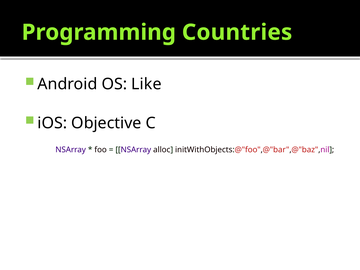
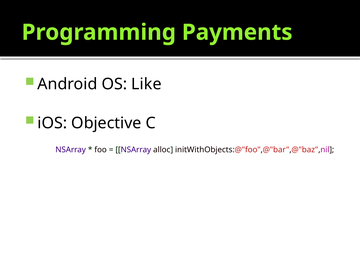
Countries: Countries -> Payments (237, 32)
